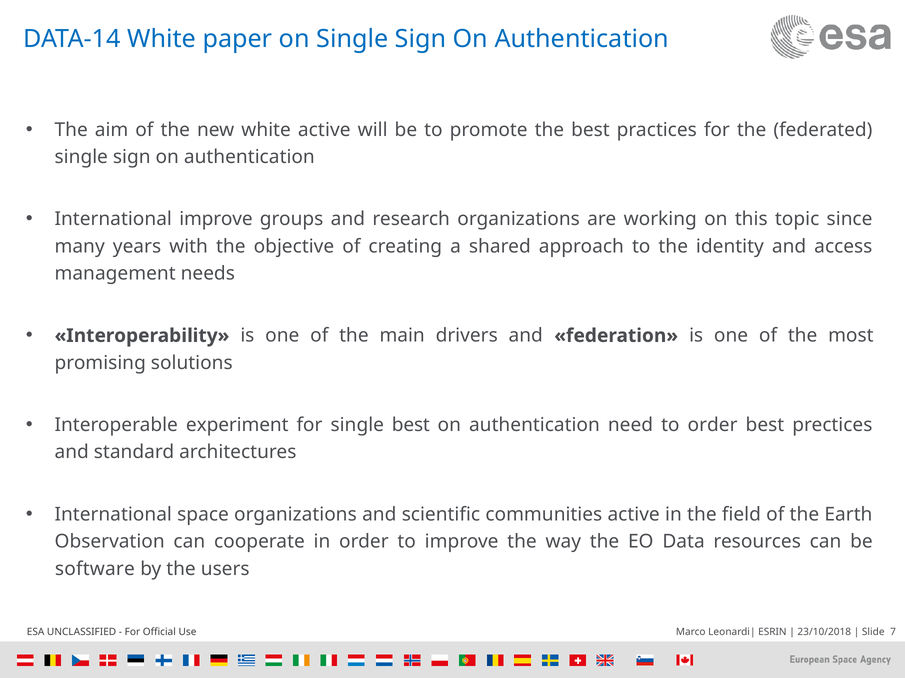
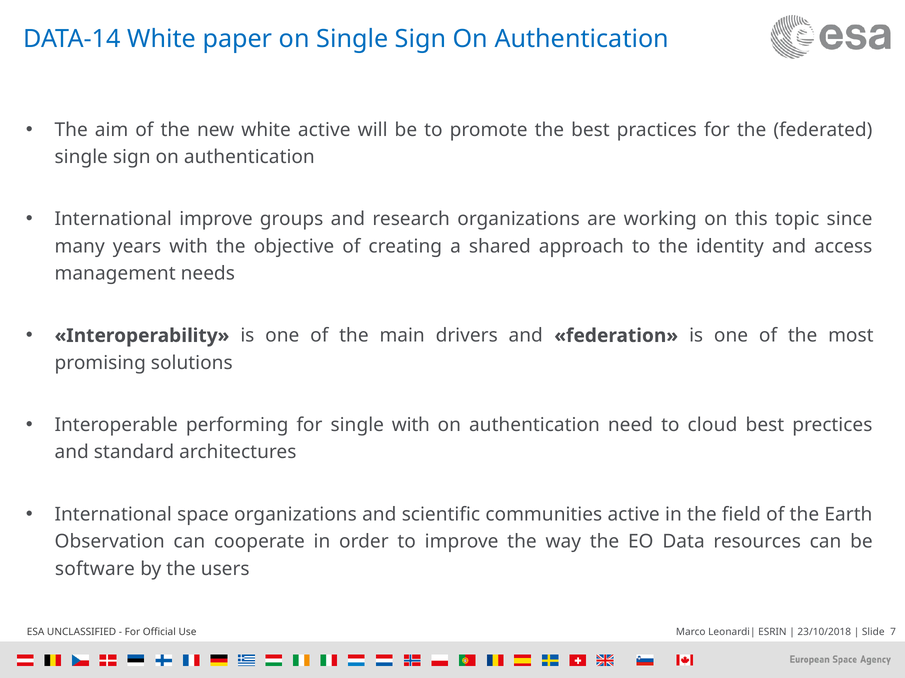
experiment: experiment -> performing (237, 425)
single best: best -> with (411, 425)
to order: order -> cloud (712, 425)
